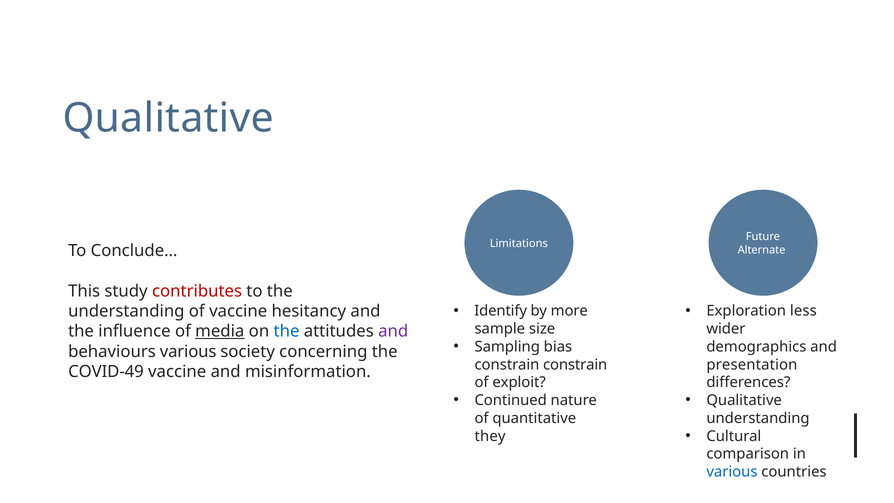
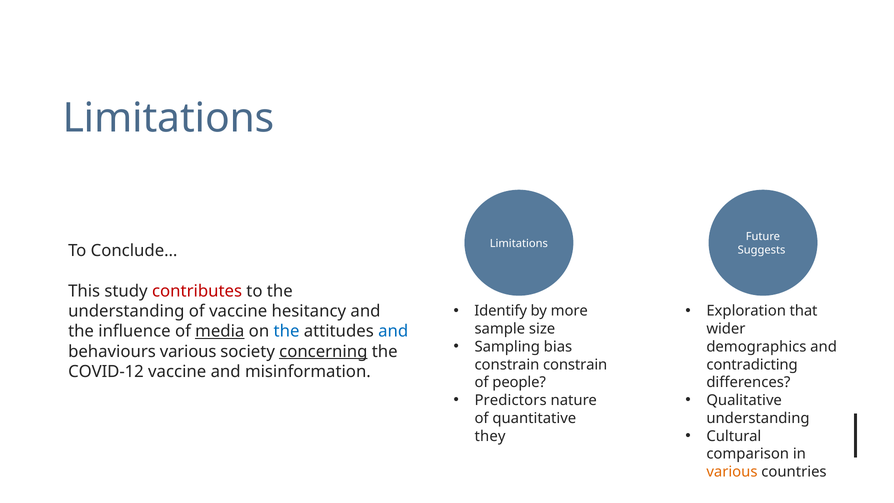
Qualitative: Qualitative -> Limitations (169, 118)
Alternate: Alternate -> Suggests (762, 250)
less: less -> that (804, 311)
and colour: purple -> blue (393, 331)
concerning underline: none -> present (323, 351)
presentation: presentation -> contradicting (752, 365)
COVID-49: COVID-49 -> COVID-12 (106, 372)
exploit: exploit -> people (519, 382)
Continued: Continued -> Predictors (511, 400)
various colour: blue -> orange (732, 472)
